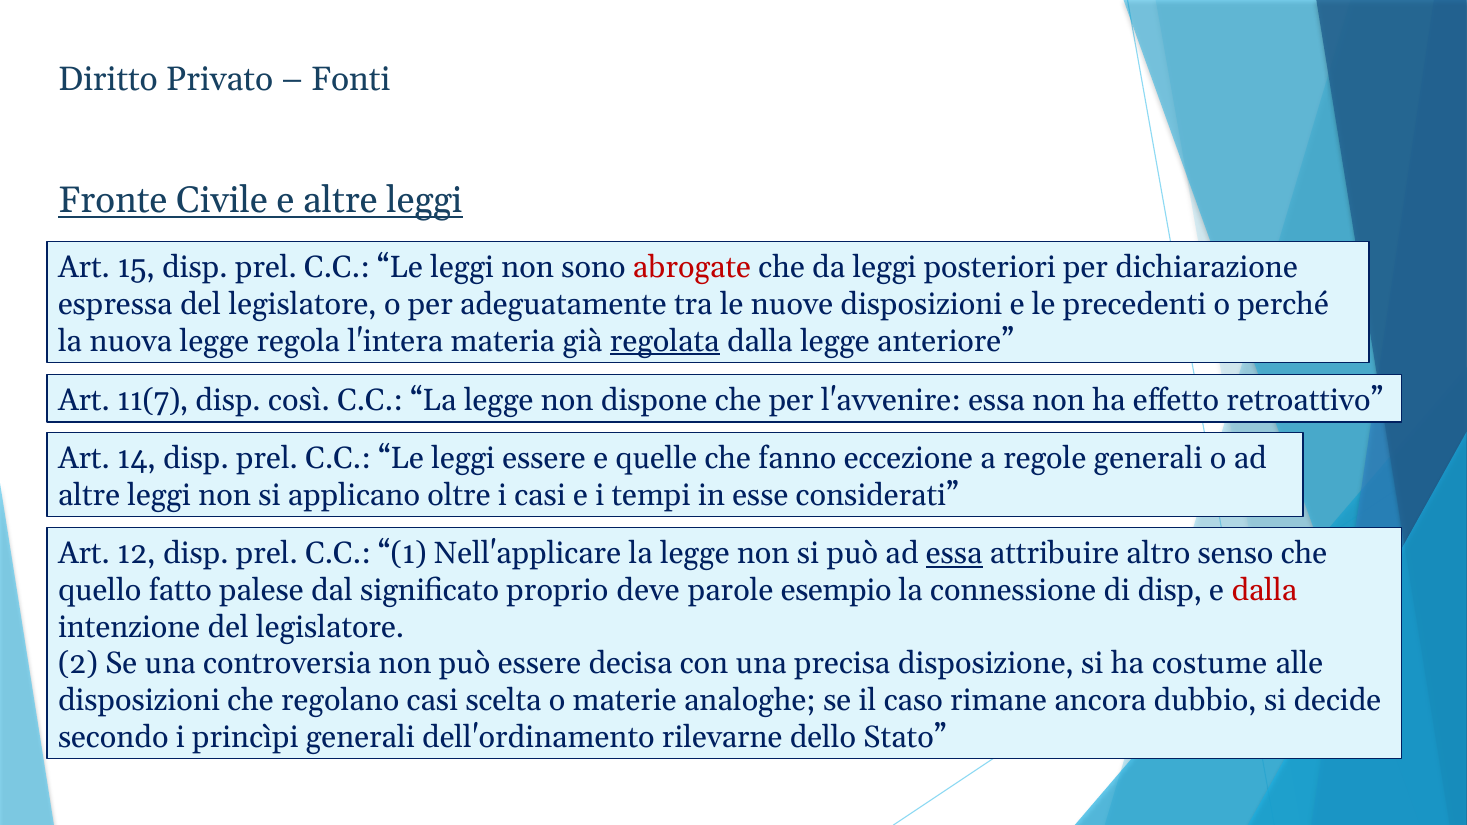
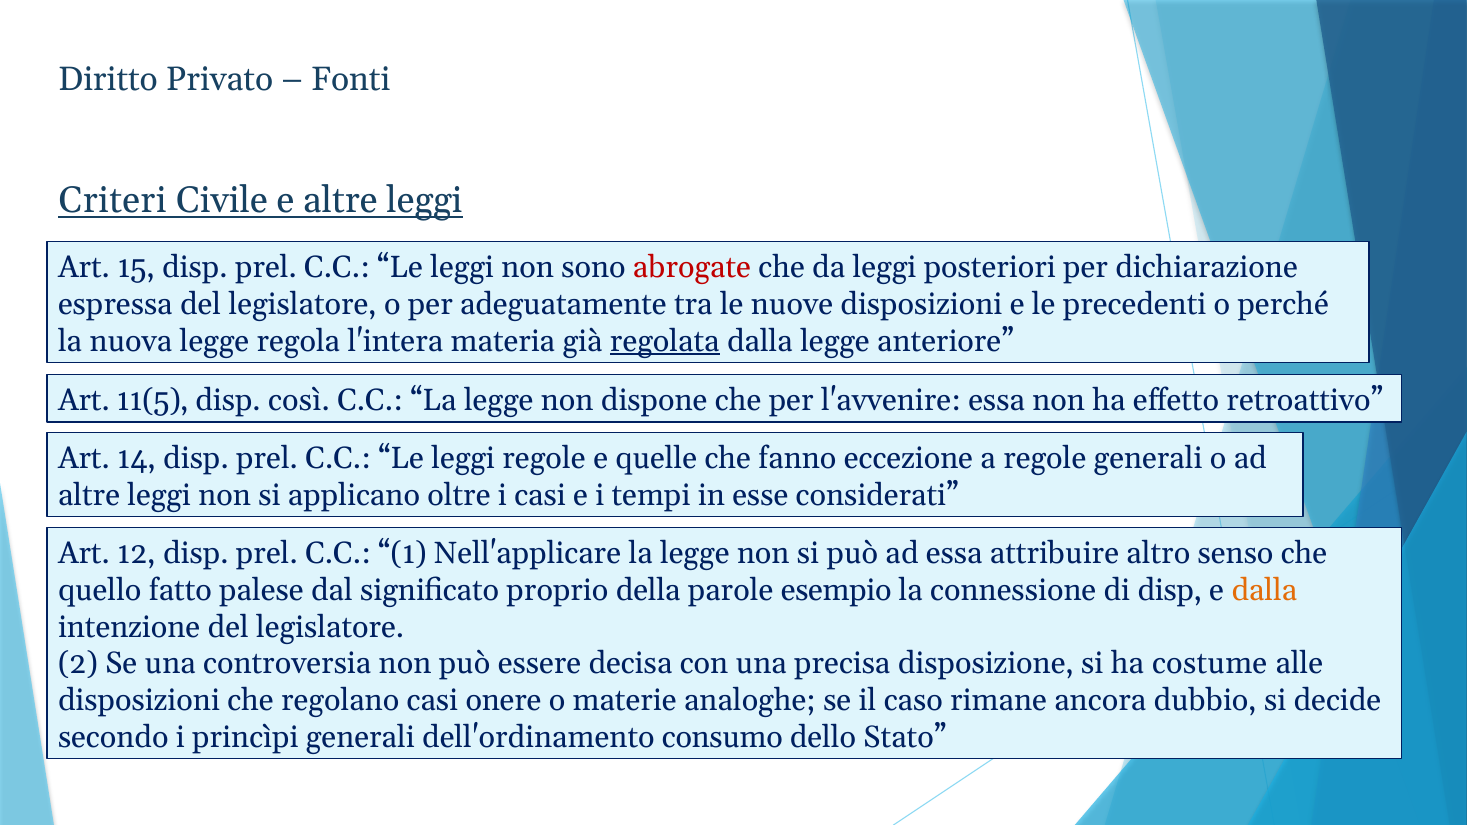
Fronte: Fronte -> Criteri (113, 201)
11(7: 11(7 -> 11(5 (153, 401)
leggi essere: essere -> regole (544, 459)
essa underline: present -> none (954, 554)
deve: deve -> della (648, 590)
dalla colour: red -> orange (1264, 590)
scelta: scelta -> onere (503, 701)
rilevarne: rilevarne -> consumo (722, 737)
